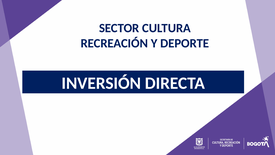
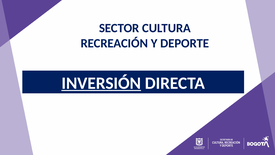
INVERSIÓN underline: none -> present (101, 83)
